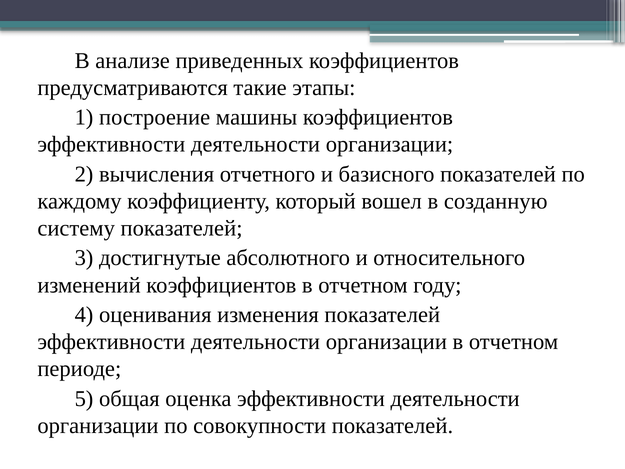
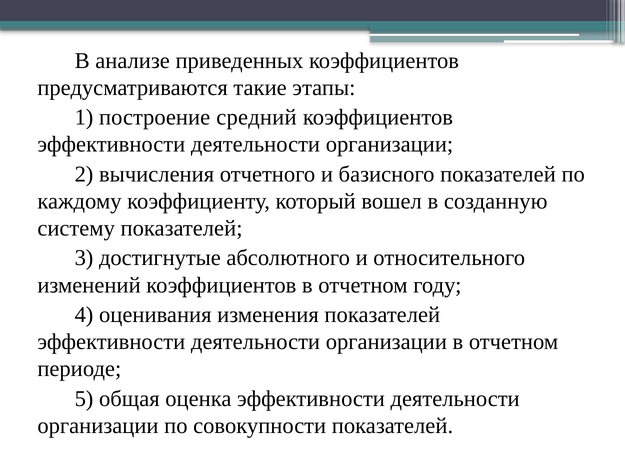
машины: машины -> средний (256, 117)
